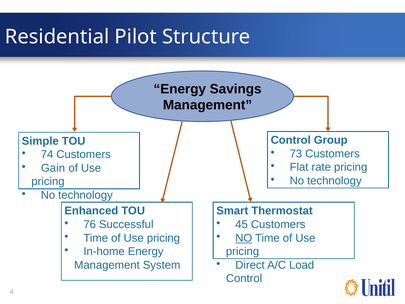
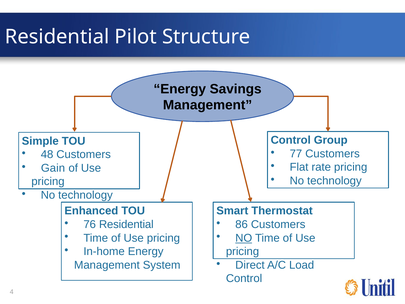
73: 73 -> 77 (296, 154)
74: 74 -> 48 (47, 154)
76 Successful: Successful -> Residential (126, 224)
45: 45 -> 86 (242, 224)
